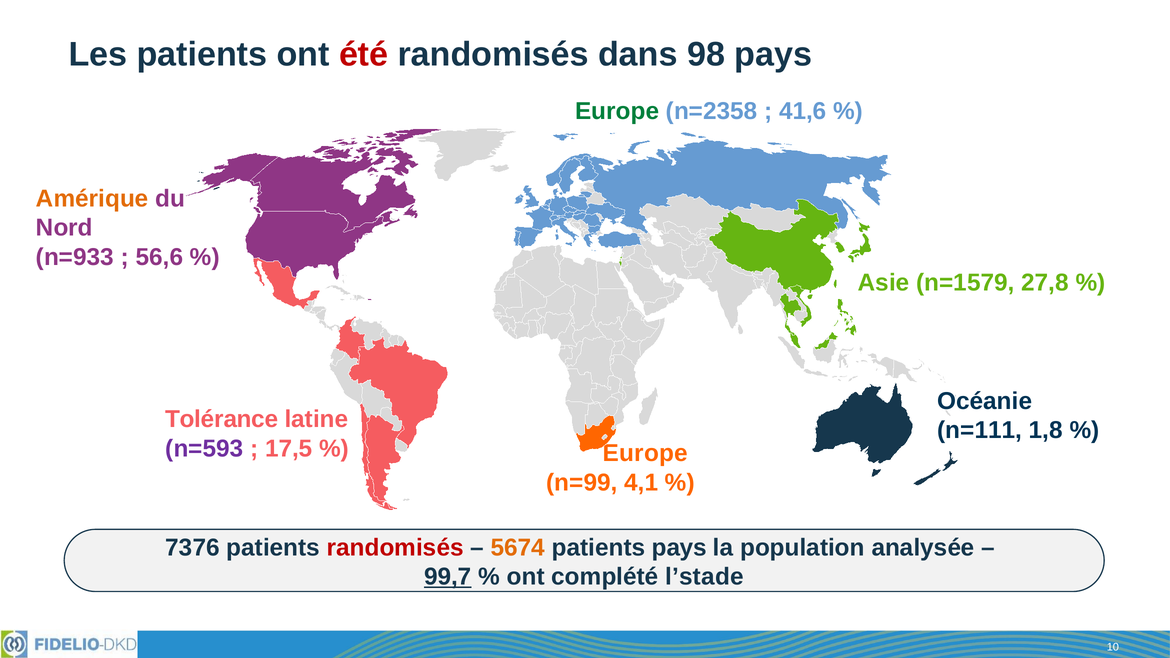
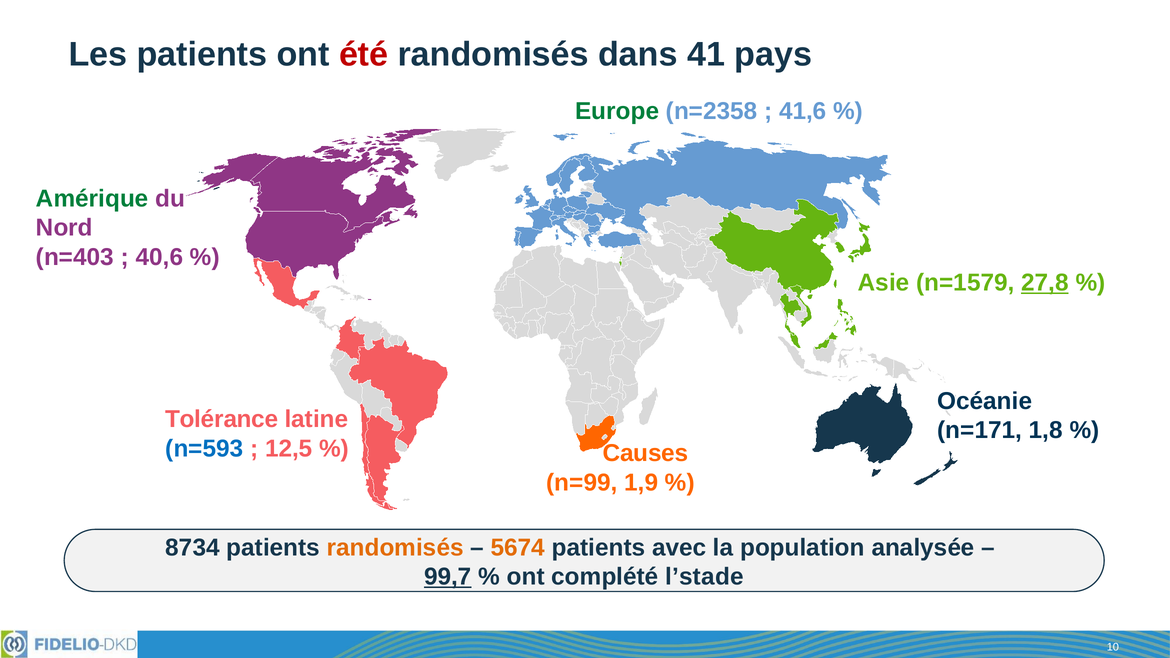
98: 98 -> 41 (706, 55)
Amérique colour: orange -> green (92, 199)
n=933: n=933 -> n=403 (75, 257)
56,6: 56,6 -> 40,6 (159, 257)
27,8 underline: none -> present (1045, 283)
n=111: n=111 -> n=171 (980, 430)
n=593 colour: purple -> blue (204, 449)
17,5: 17,5 -> 12,5 (289, 449)
Europe: Europe -> Causes (646, 454)
4,1: 4,1 -> 1,9 (641, 483)
7376: 7376 -> 8734 (193, 548)
randomisés colour: red -> orange (395, 548)
patients pays: pays -> avec (679, 548)
